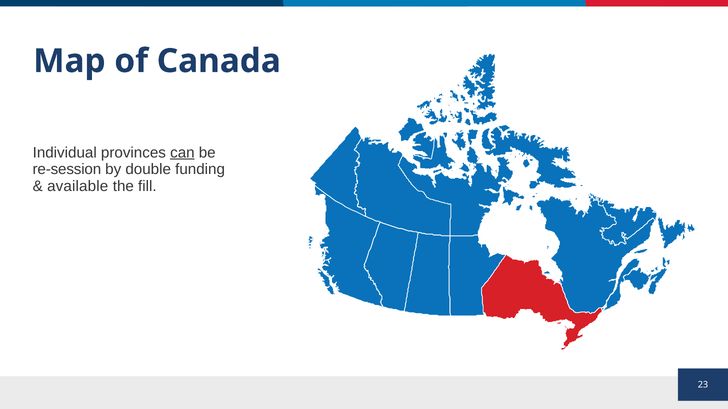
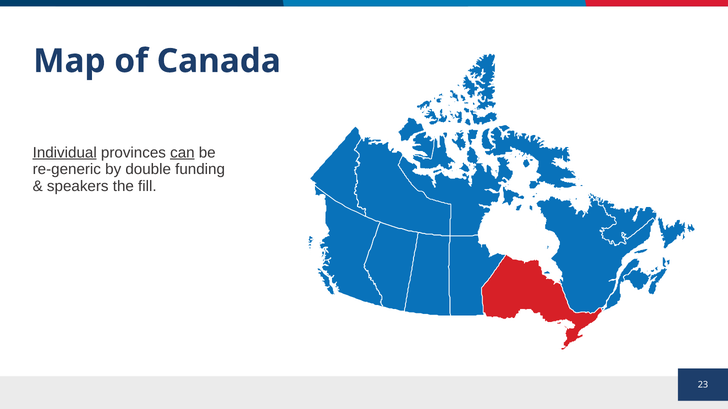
Individual underline: none -> present (65, 153)
re-session: re-session -> re-generic (67, 170)
available: available -> speakers (78, 187)
